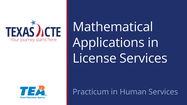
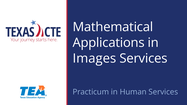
License: License -> Images (94, 59)
